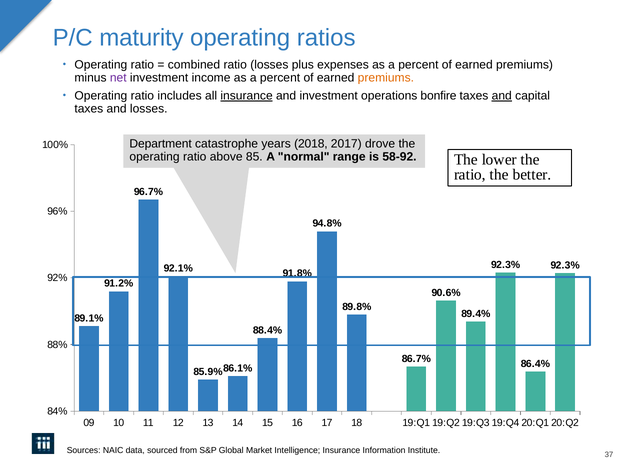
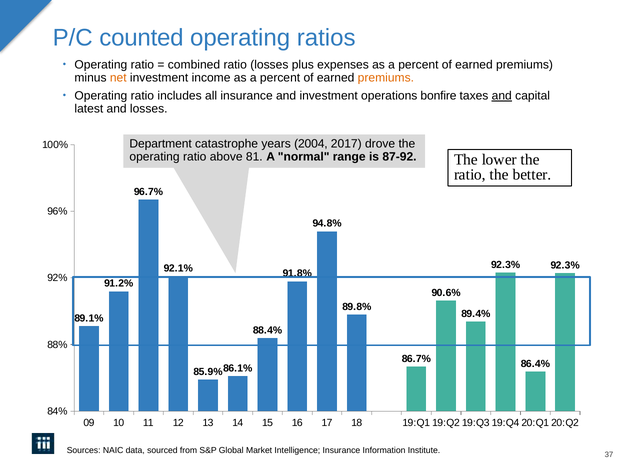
maturity: maturity -> counted (141, 38)
net colour: purple -> orange (118, 78)
insurance underline: present -> none (247, 96)
taxes: taxes -> latest (89, 109)
2018: 2018 -> 2004 (311, 144)
85: 85 -> 81 (254, 157)
58-92: 58-92 -> 87-92 (399, 157)
